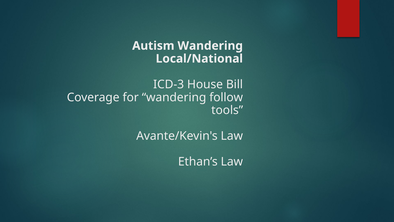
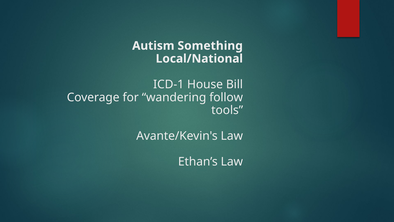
Autism Wandering: Wandering -> Something (210, 46)
ICD-3: ICD-3 -> ICD-1 (169, 84)
